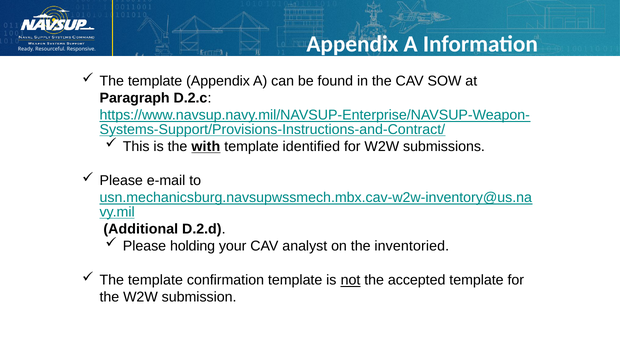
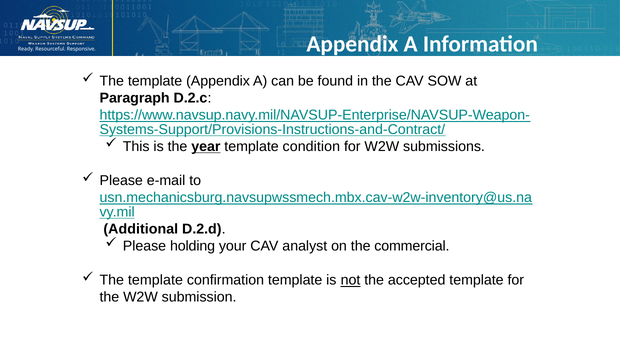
with: with -> year (206, 146)
identified: identified -> condition (311, 146)
inventoried: inventoried -> commercial (412, 246)
